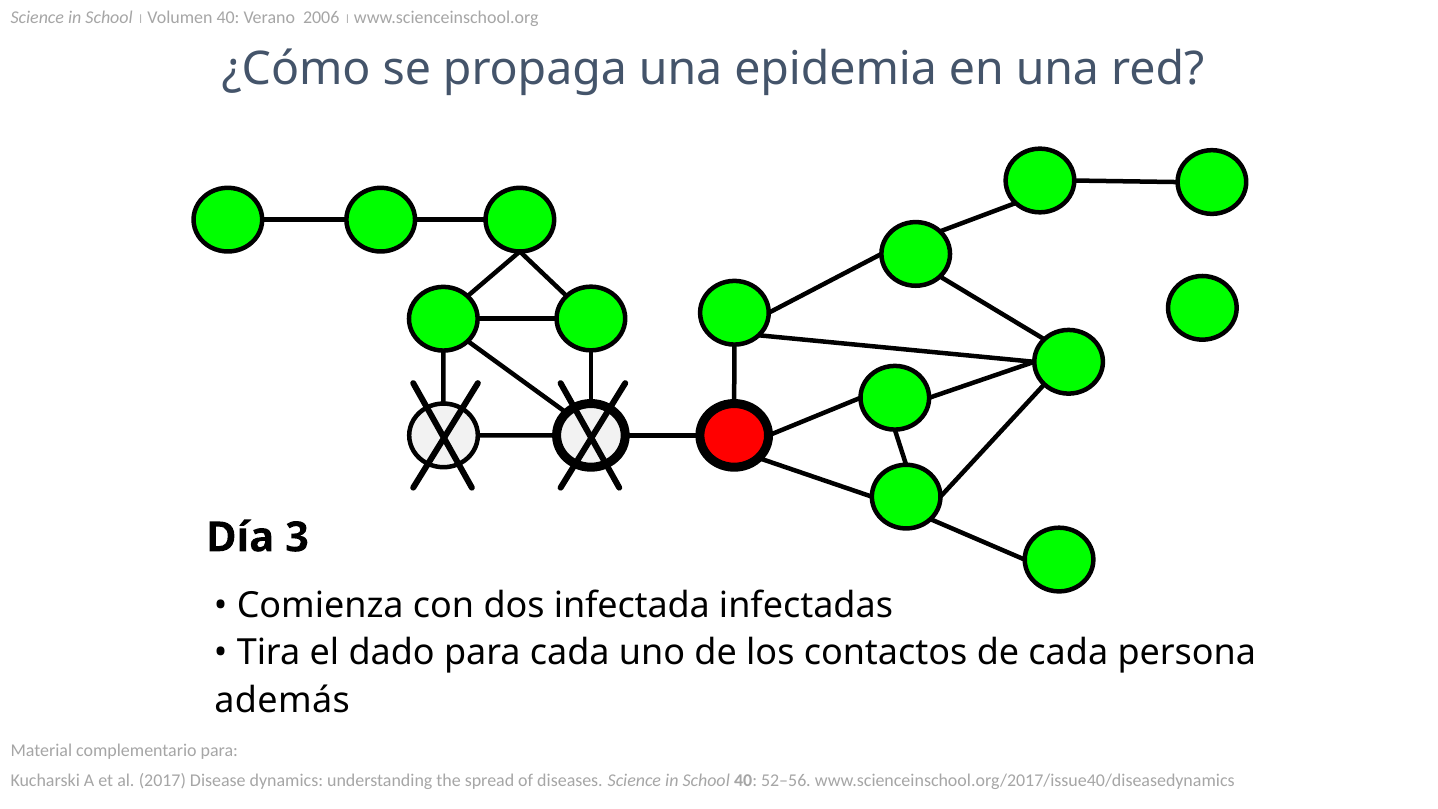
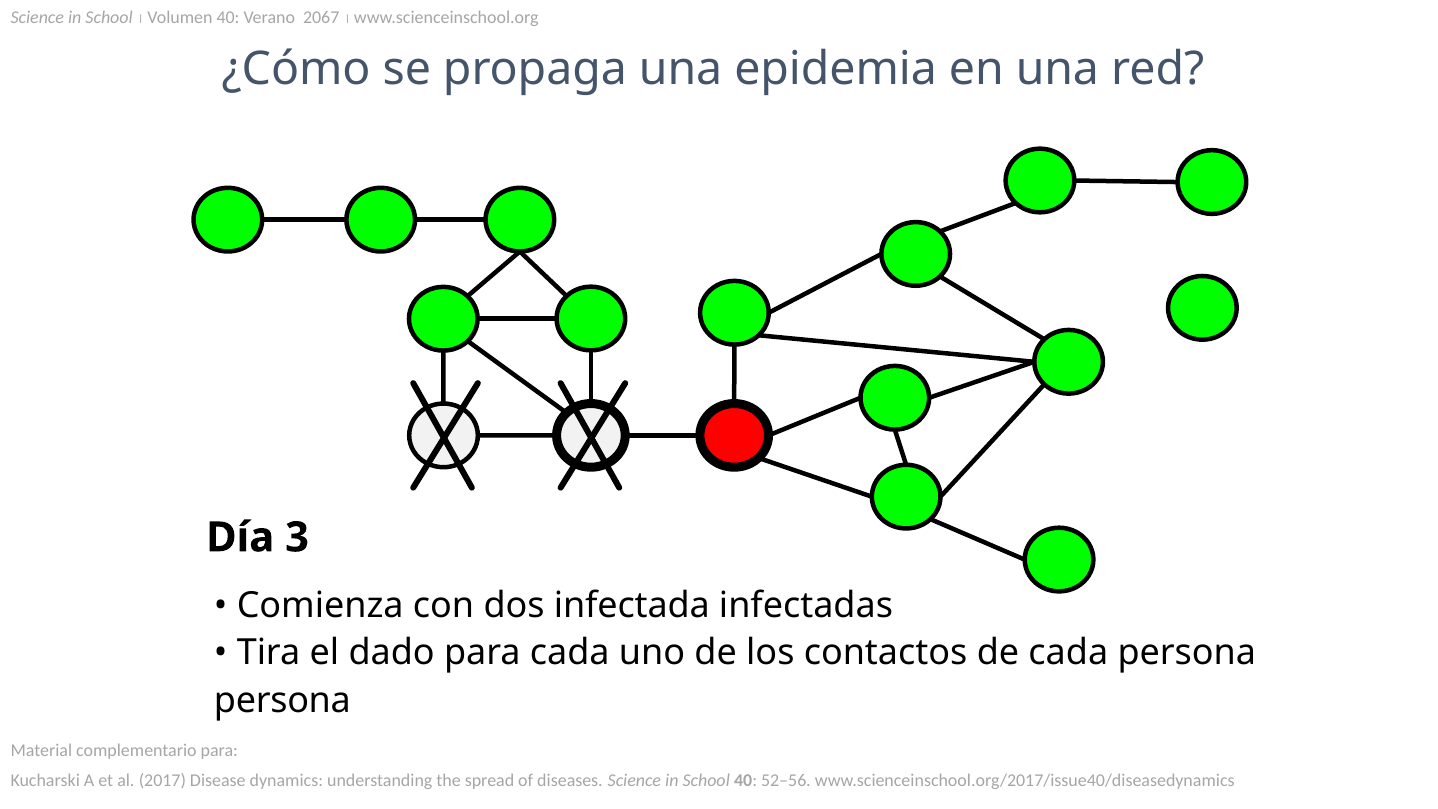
2006: 2006 -> 2067 (321, 17)
además: además -> persona (282, 700)
